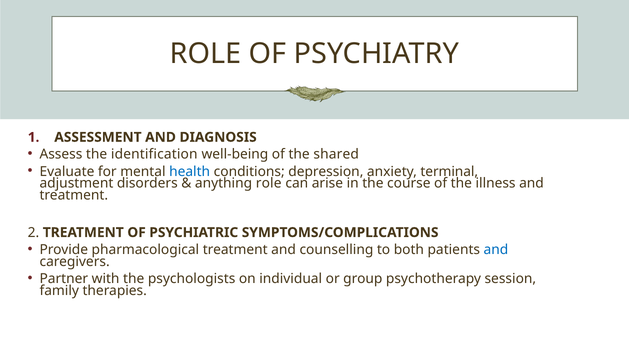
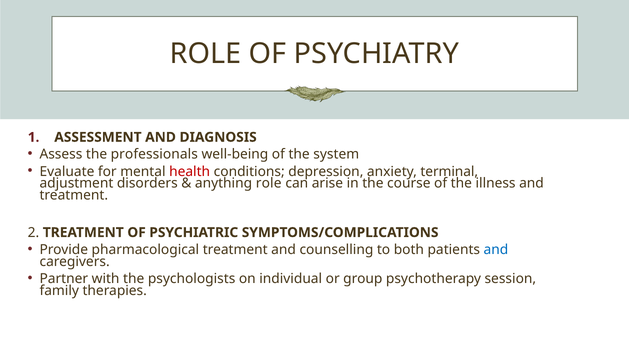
identification: identification -> professionals (154, 154)
shared: shared -> system (336, 154)
health colour: blue -> red (190, 171)
